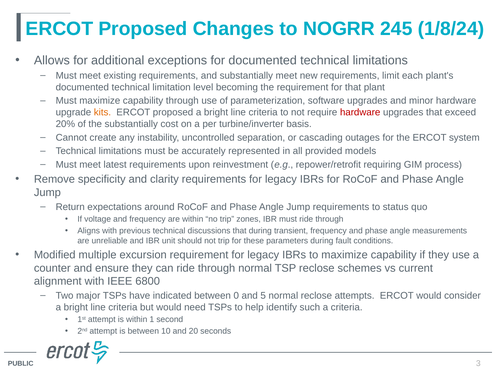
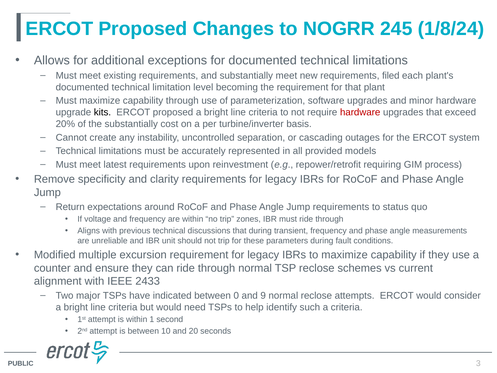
limit: limit -> filed (391, 76)
kits colour: orange -> black (102, 112)
6800: 6800 -> 2433 (148, 281)
5: 5 -> 9 (263, 295)
